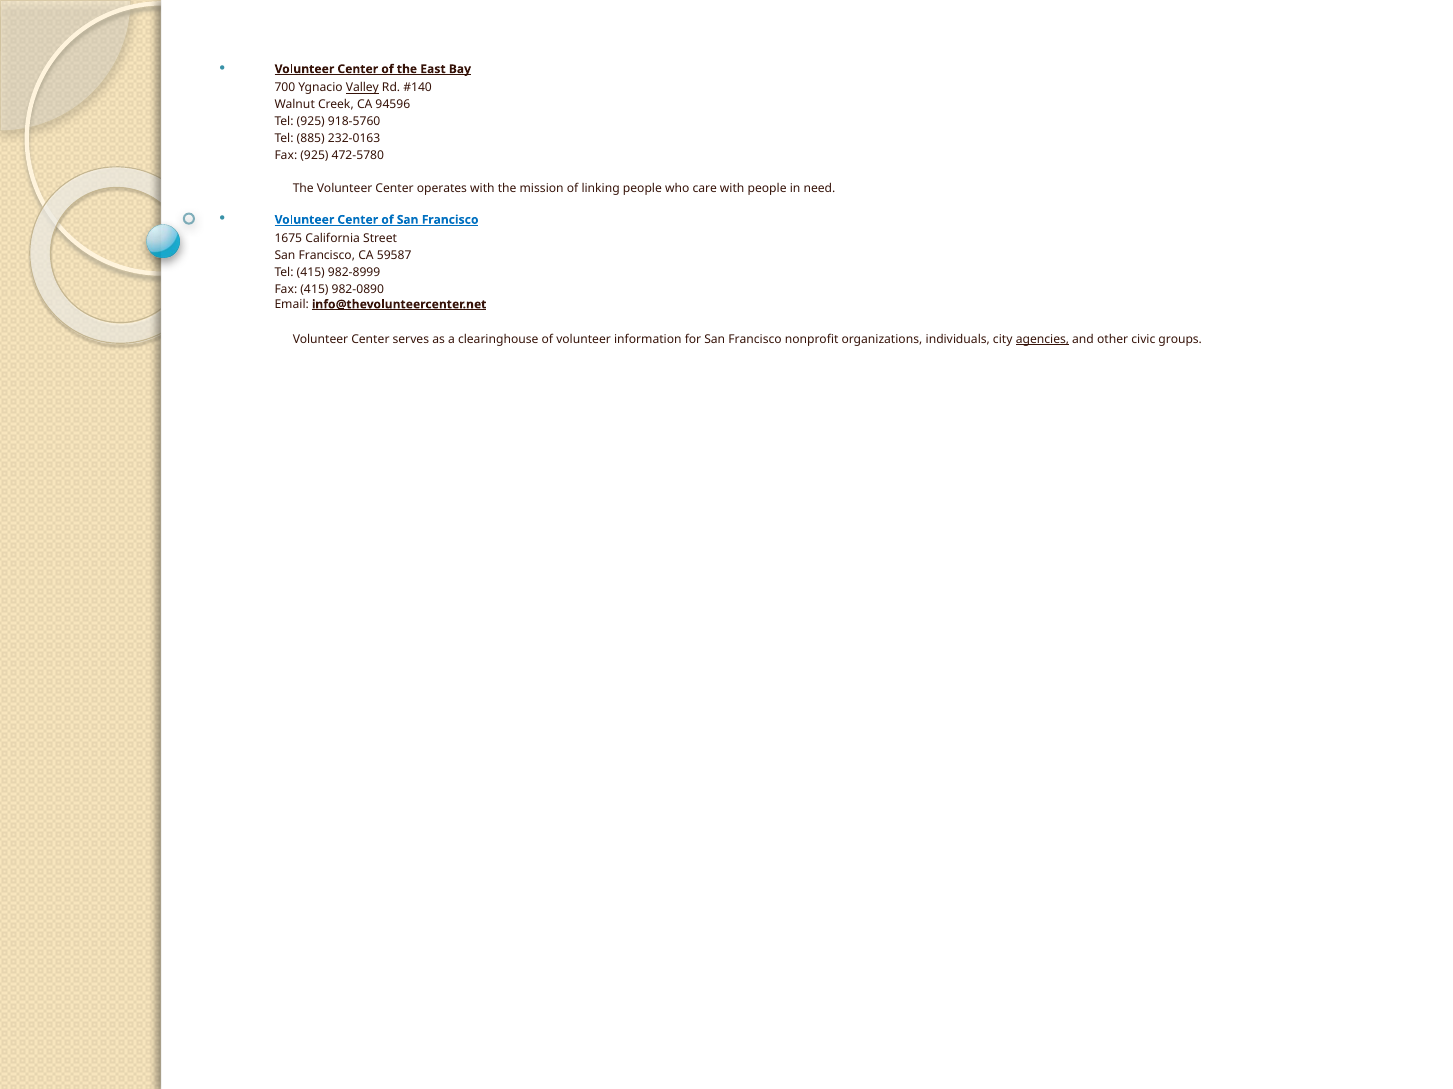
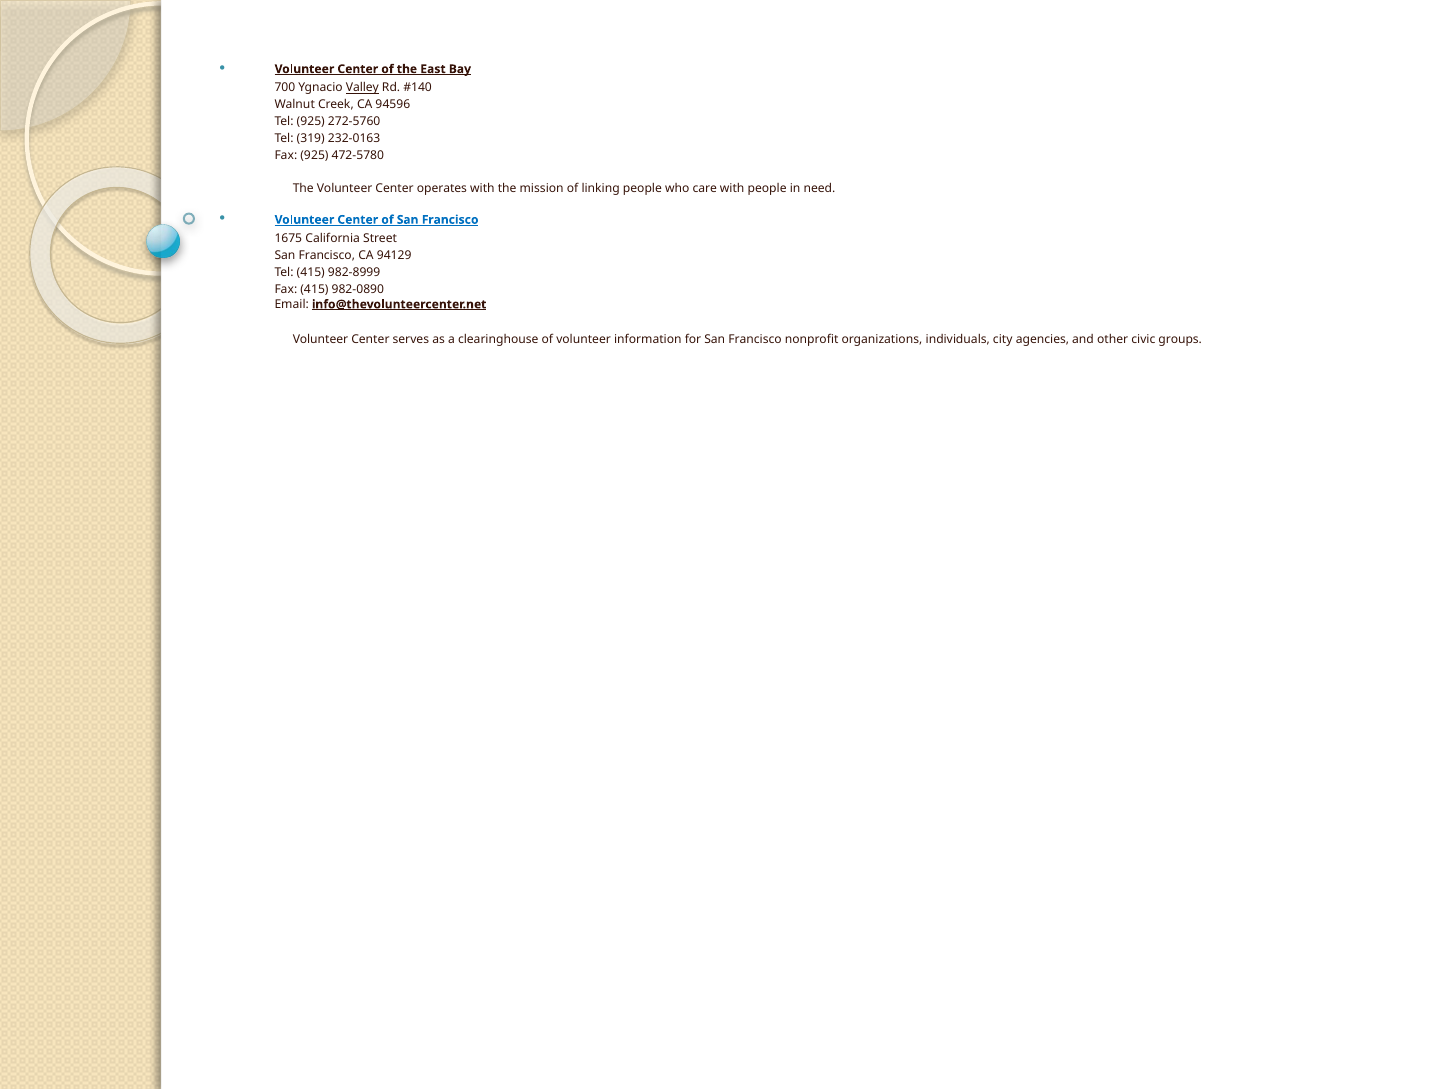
918-5760: 918-5760 -> 272-5760 (354, 122)
885: 885 -> 319 (311, 139)
59587: 59587 -> 94129 (394, 256)
agencies underline: present -> none (1042, 340)
